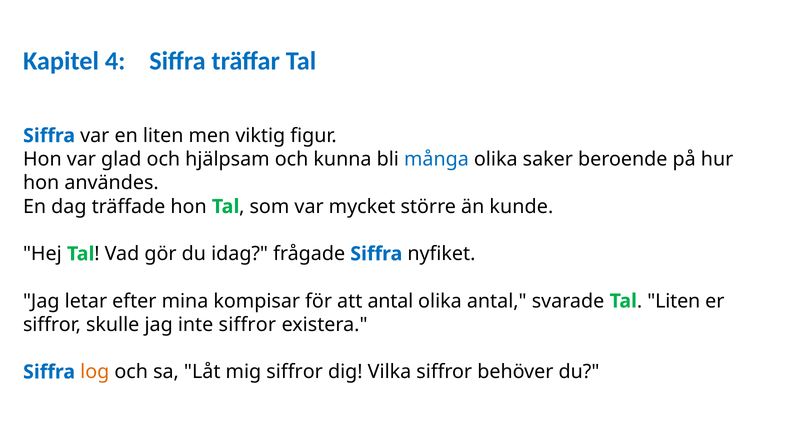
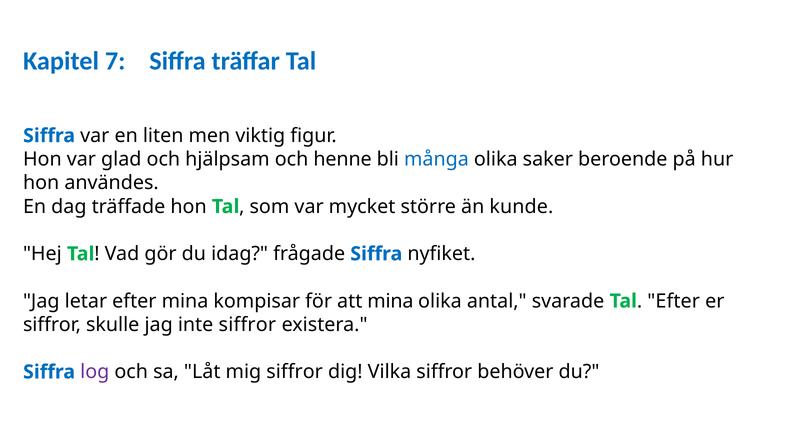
4: 4 -> 7 (115, 61)
kunna: kunna -> henne (343, 159)
att antal: antal -> mina (390, 301)
Liten: Liten -> Efter (674, 301)
log colour: orange -> purple (95, 372)
